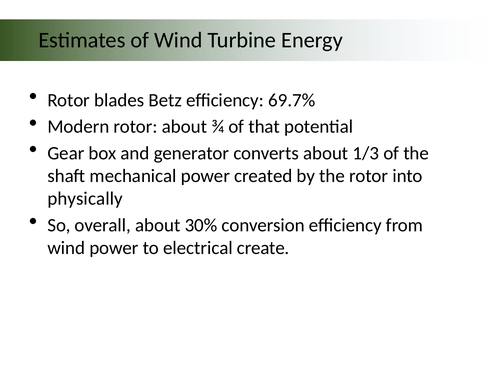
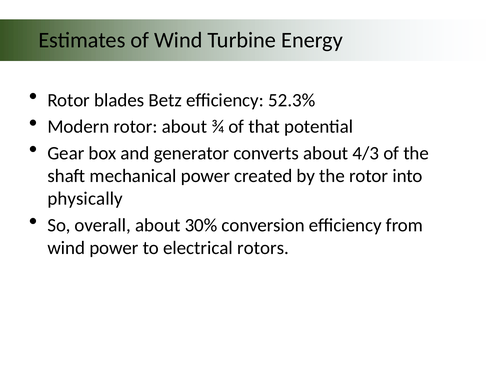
69.7%: 69.7% -> 52.3% (292, 100)
1/3: 1/3 -> 4/3 (366, 153)
create: create -> rotors (263, 248)
